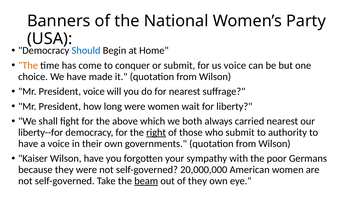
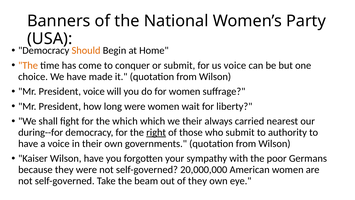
Should colour: blue -> orange (86, 50)
for nearest: nearest -> women (185, 91)
the above: above -> which (125, 121)
we both: both -> their (192, 121)
liberty--for: liberty--for -> during--for (41, 132)
beam underline: present -> none (146, 181)
